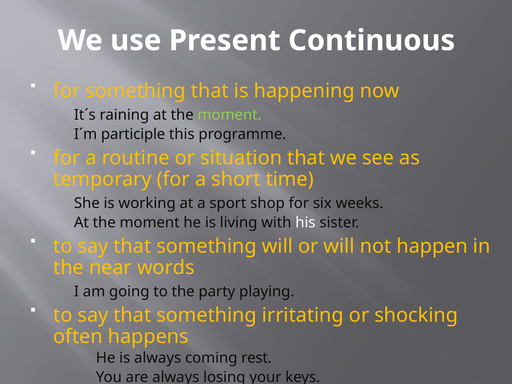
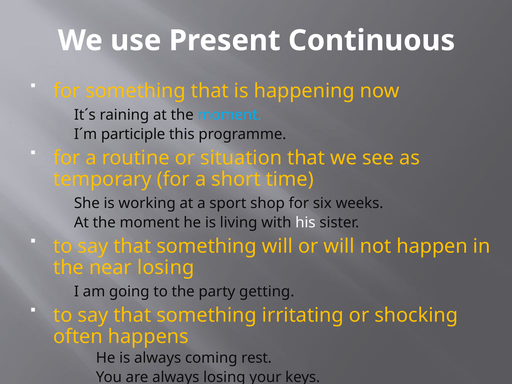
moment colour: light green -> light blue (230, 115)
near words: words -> losing (166, 268)
playing: playing -> getting (267, 292)
